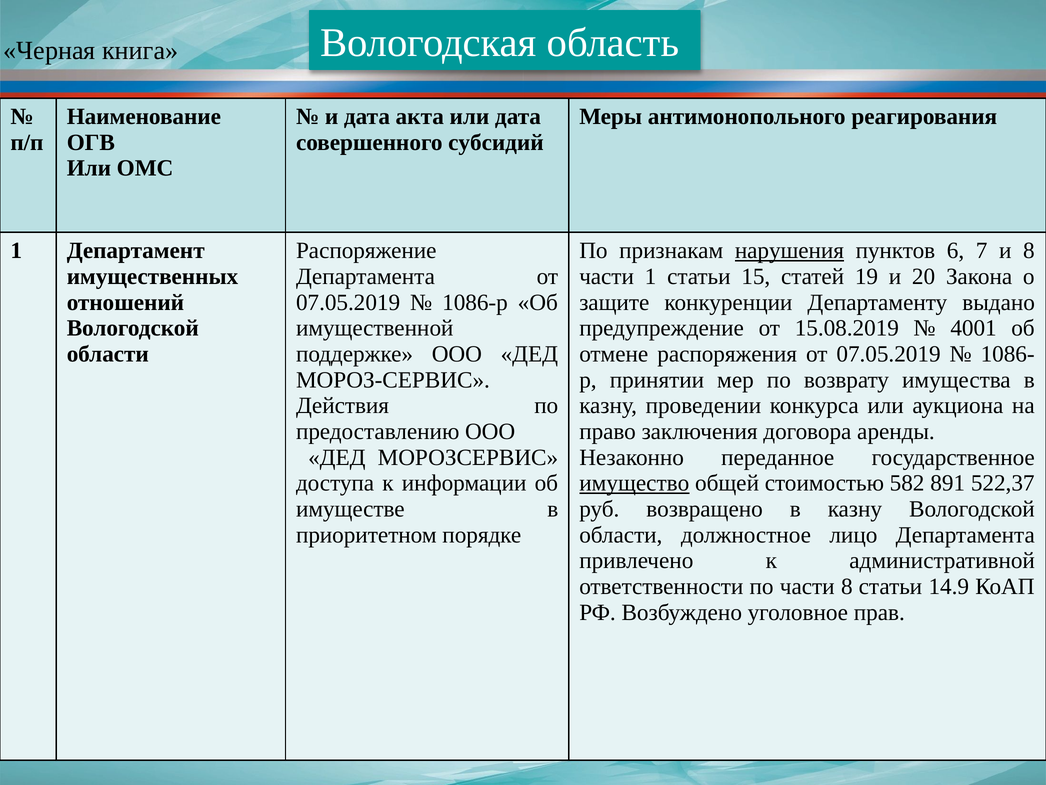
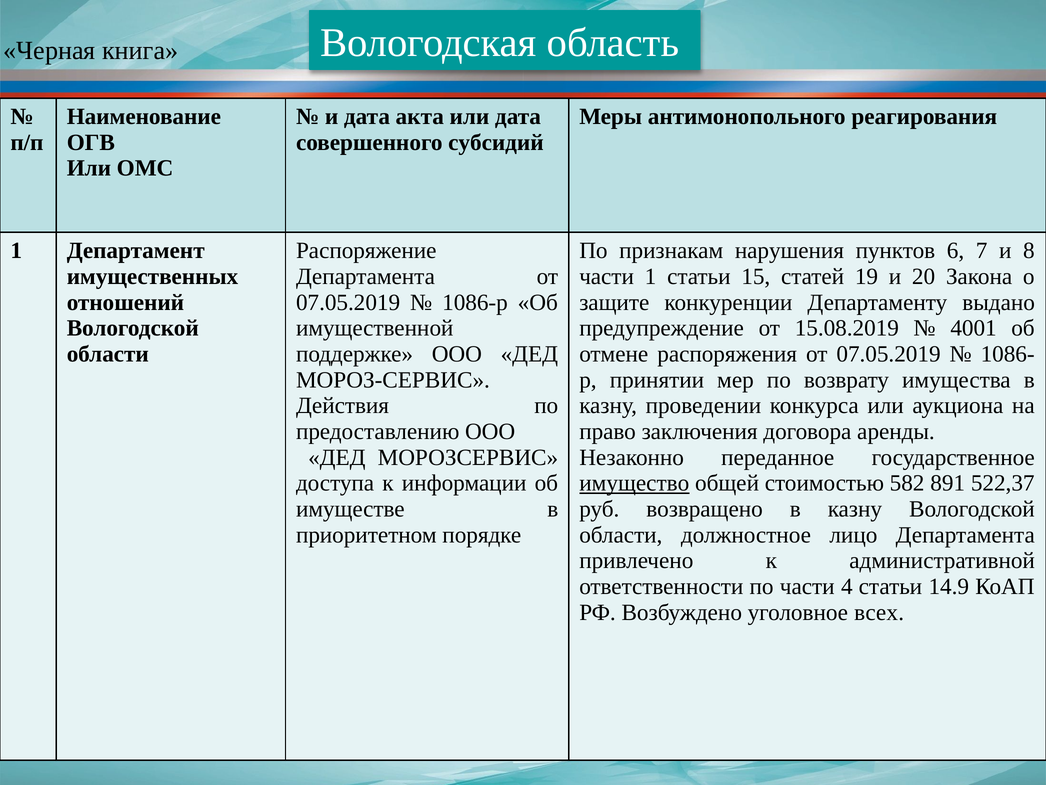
нарушения underline: present -> none (789, 250)
части 8: 8 -> 4 (847, 586)
прав: прав -> всех (879, 612)
